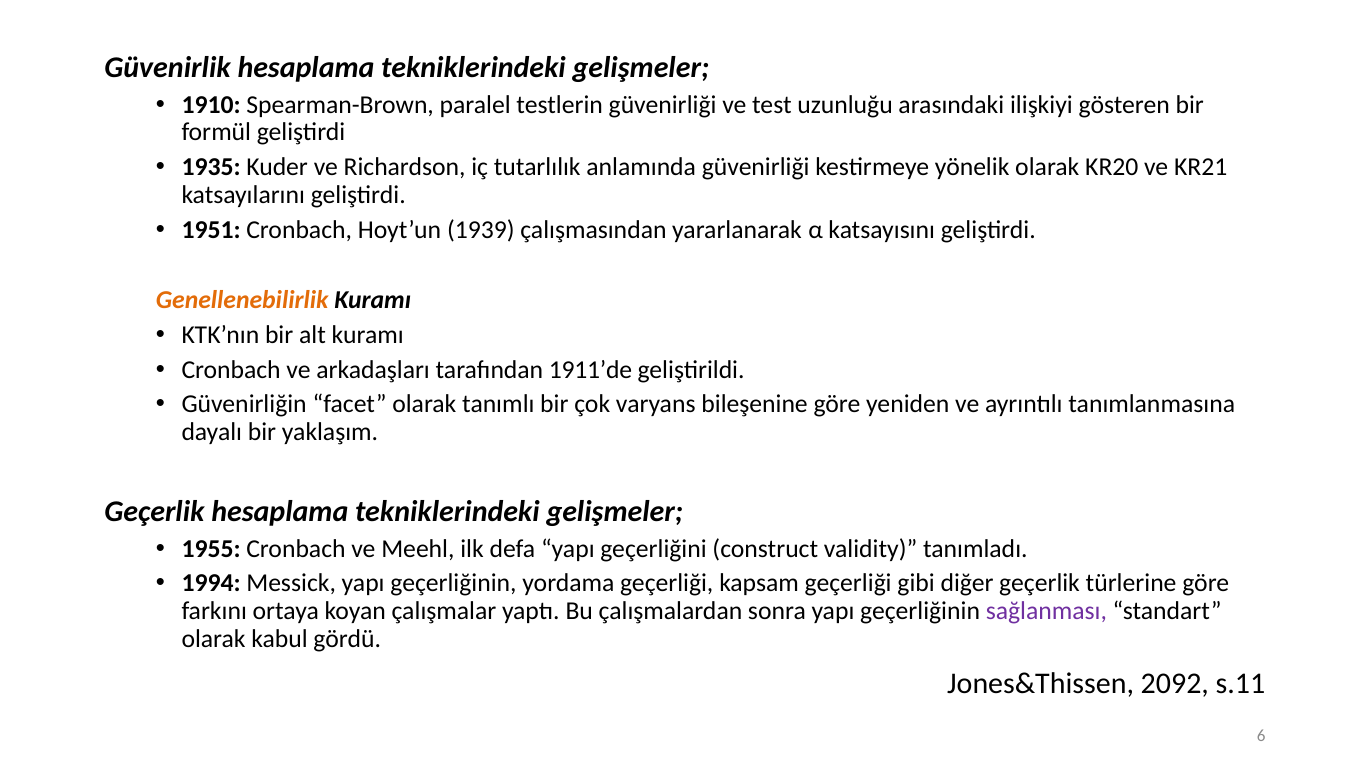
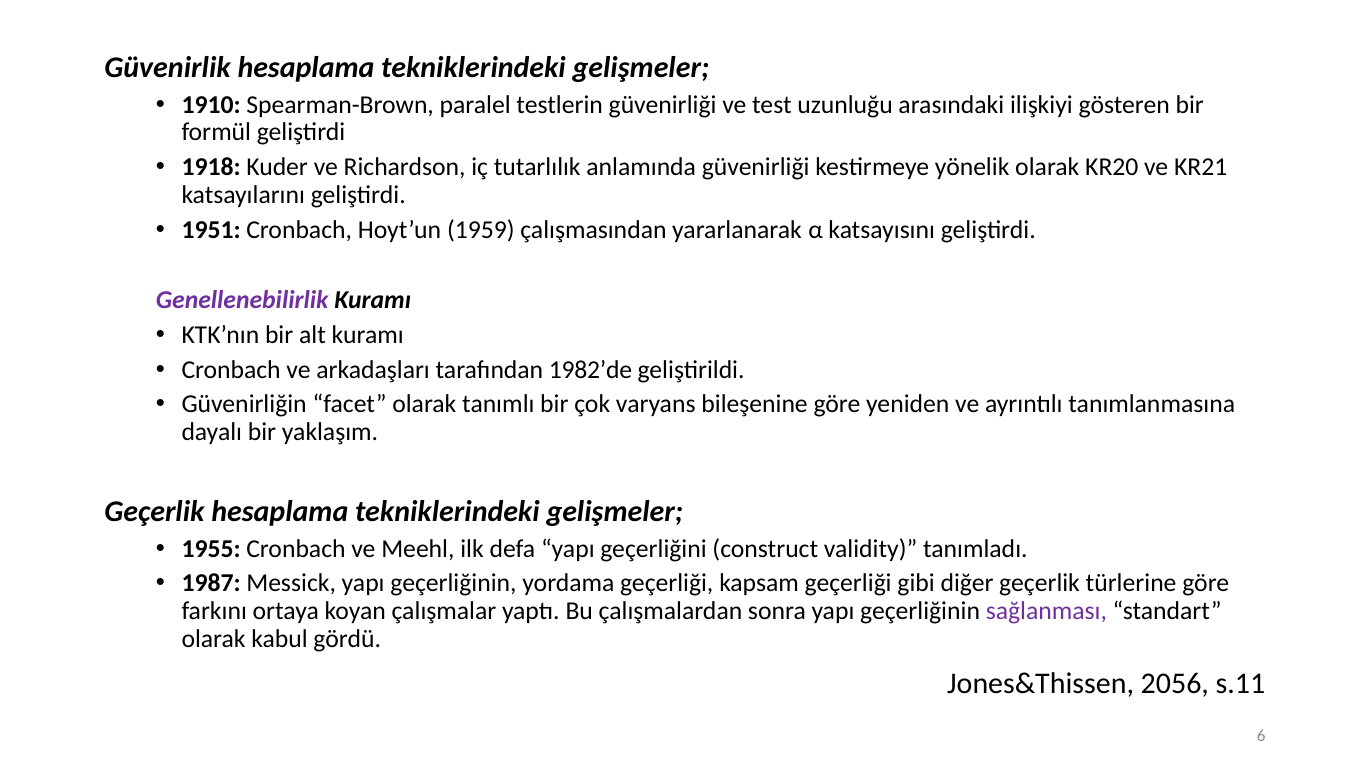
1935: 1935 -> 1918 (211, 167)
1939: 1939 -> 1959 (481, 230)
Genellenebilirlik colour: orange -> purple (242, 300)
1911’de: 1911’de -> 1982’de (591, 369)
1994: 1994 -> 1987 (211, 583)
2092: 2092 -> 2056 (1175, 683)
